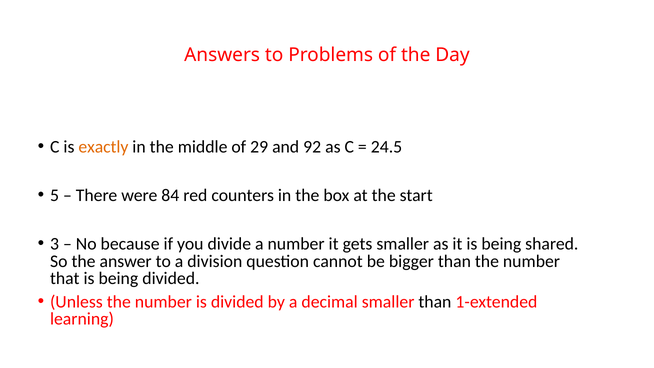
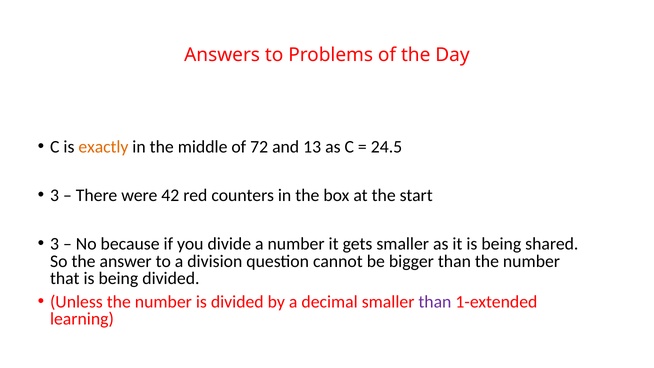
29: 29 -> 72 (259, 147)
92: 92 -> 13 (312, 147)
5: 5 -> 3 (55, 195)
84: 84 -> 42 (170, 195)
than colour: black -> purple (435, 302)
